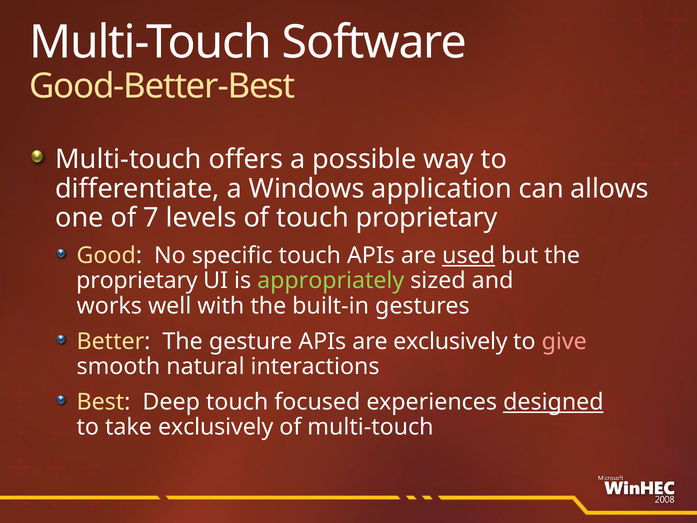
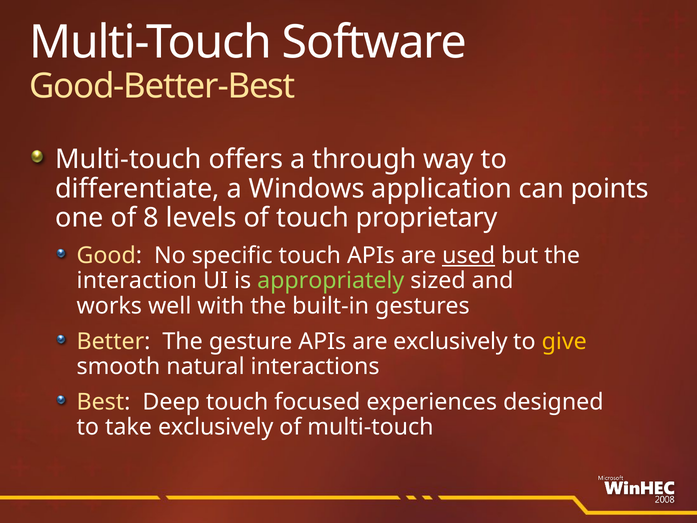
possible: possible -> through (364, 159)
allows: allows -> points (610, 189)
7: 7 -> 8 (151, 218)
proprietary: proprietary -> interaction (137, 281)
give colour: pink -> yellow (564, 341)
designed underline: present -> none (553, 402)
